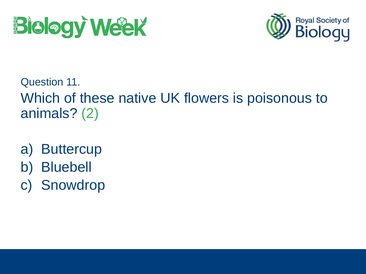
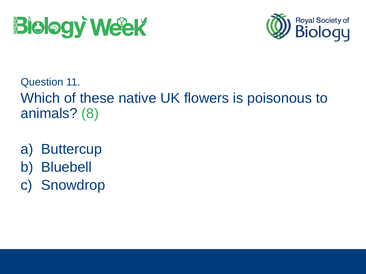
2: 2 -> 8 (90, 114)
